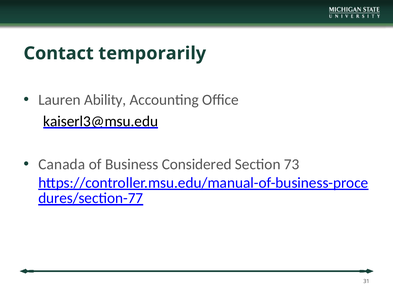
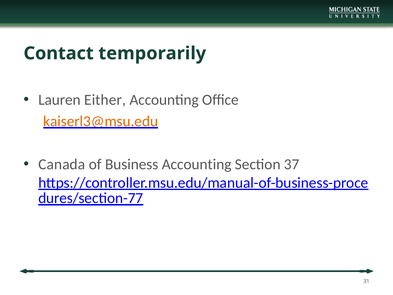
Ability: Ability -> Either (105, 100)
kaiserl3@msu.edu colour: black -> orange (101, 121)
Business Considered: Considered -> Accounting (197, 164)
73: 73 -> 37 (292, 164)
